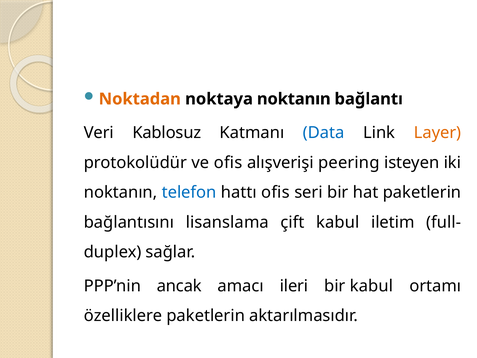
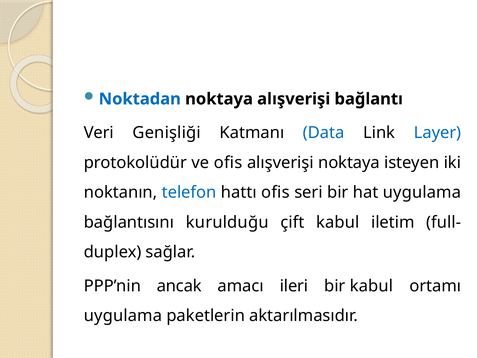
Noktadan colour: orange -> blue (140, 99)
noktaya noktanın: noktanın -> alışverişi (294, 99)
Kablosuz: Kablosuz -> Genişliği (167, 133)
Layer colour: orange -> blue (438, 133)
alışverişi peering: peering -> noktaya (349, 162)
hat paketlerin: paketlerin -> uygulama (422, 192)
lisanslama: lisanslama -> kurulduğu (227, 222)
özelliklere: özelliklere -> uygulama (123, 315)
